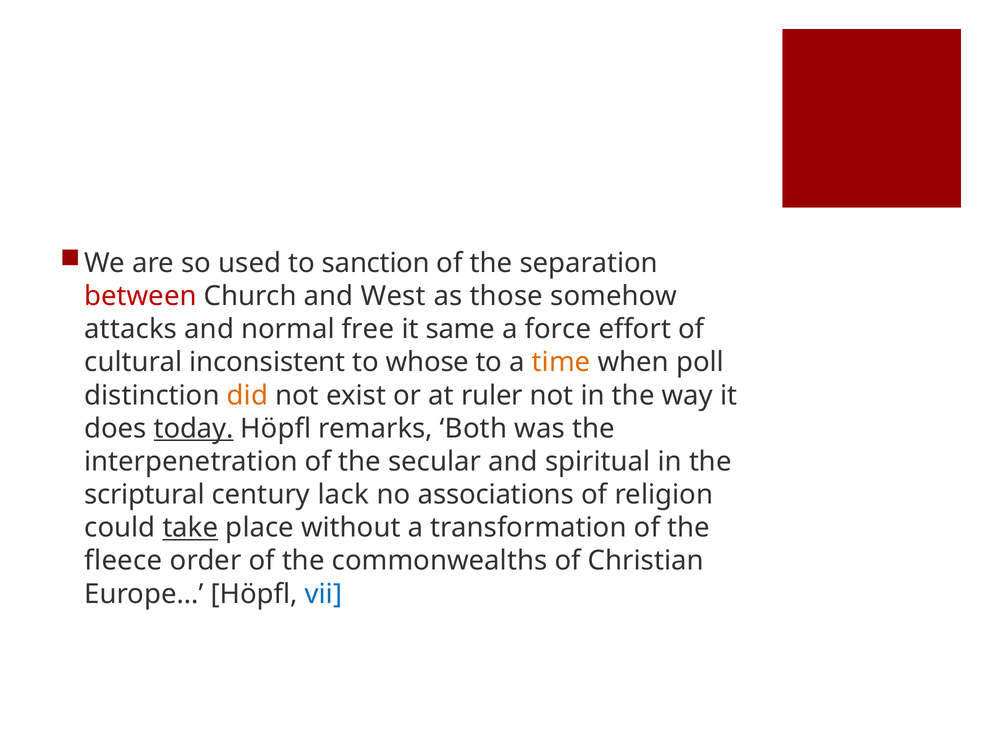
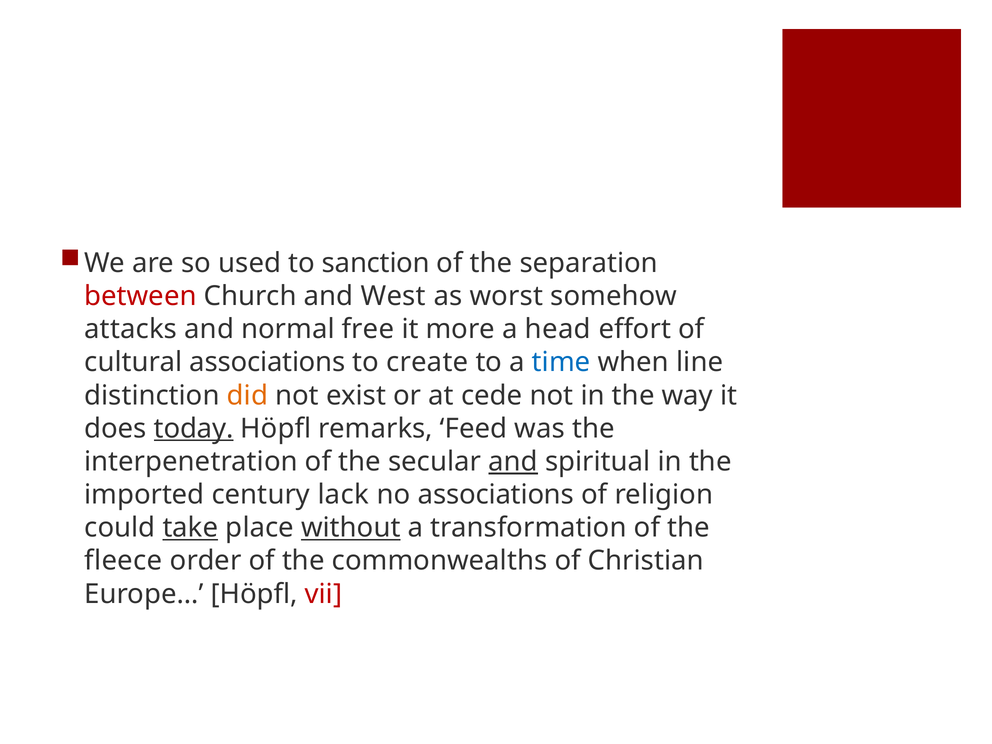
those: those -> worst (506, 296)
same: same -> more (460, 329)
force: force -> head (558, 329)
cultural inconsistent: inconsistent -> associations (267, 362)
whose: whose -> create (427, 362)
time colour: orange -> blue (561, 362)
poll: poll -> line (700, 362)
ruler: ruler -> cede (492, 395)
Both: Both -> Feed (474, 429)
and underline: none -> present (513, 462)
scriptural: scriptural -> imported (144, 495)
without underline: none -> present (351, 528)
vii colour: blue -> red (323, 594)
